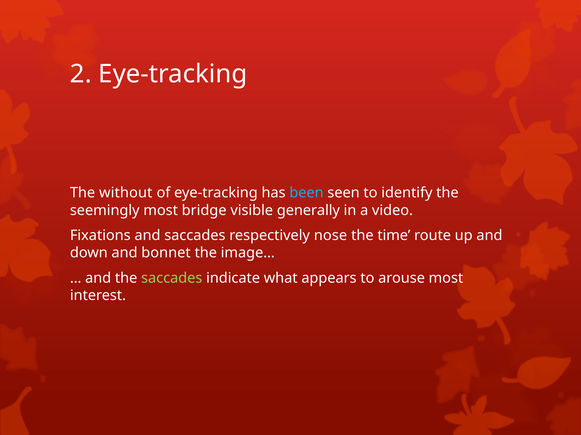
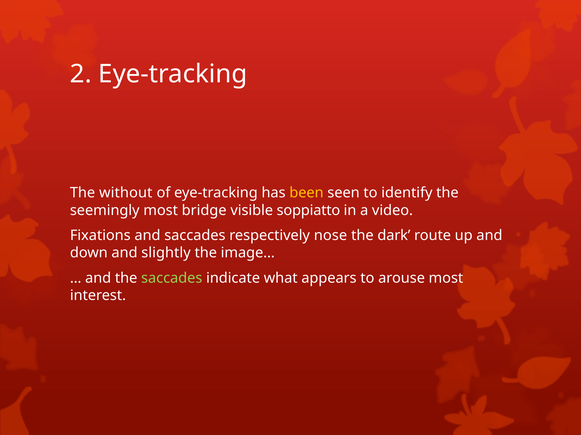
been colour: light blue -> yellow (306, 193)
generally: generally -> soppiatto (308, 211)
time: time -> dark (394, 236)
bonnet: bonnet -> slightly (166, 253)
